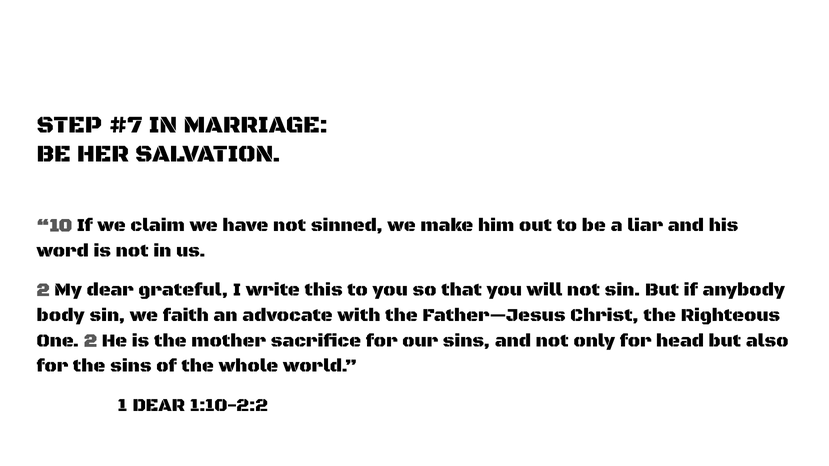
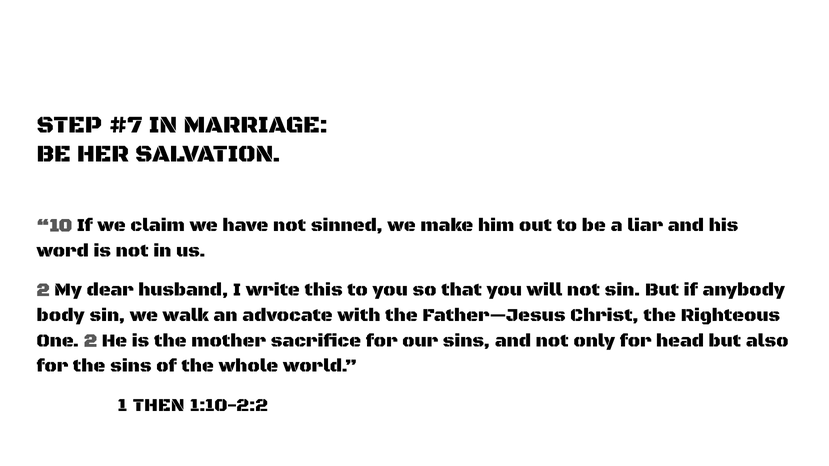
grateful: grateful -> husband (183, 290)
faith: faith -> walk (186, 315)
1 DEAR: DEAR -> THEN (159, 405)
